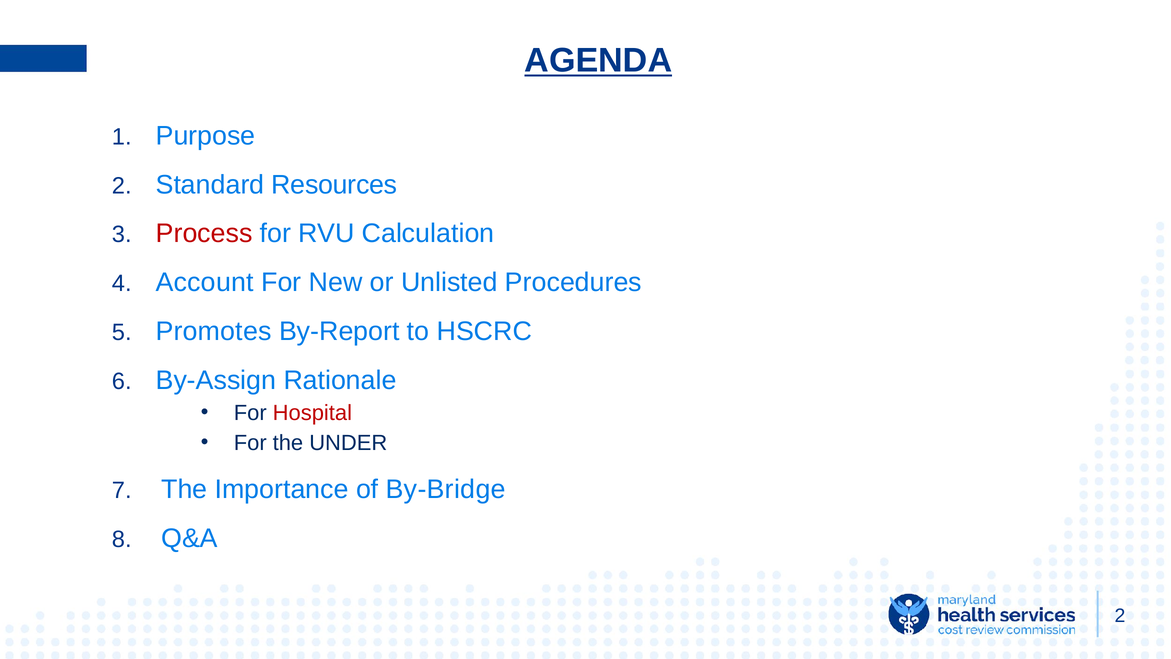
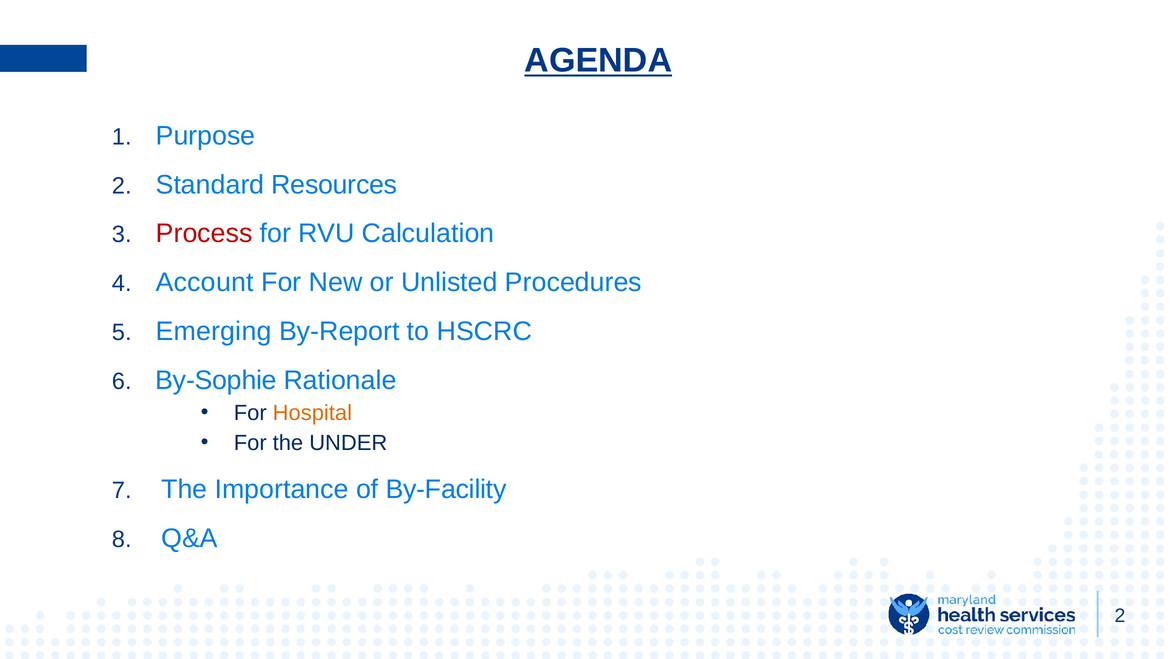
Promotes: Promotes -> Emerging (214, 331)
By-Assign: By-Assign -> By-Sophie (216, 380)
Hospital colour: red -> orange (312, 413)
By-Bridge: By-Bridge -> By-Facility (446, 489)
